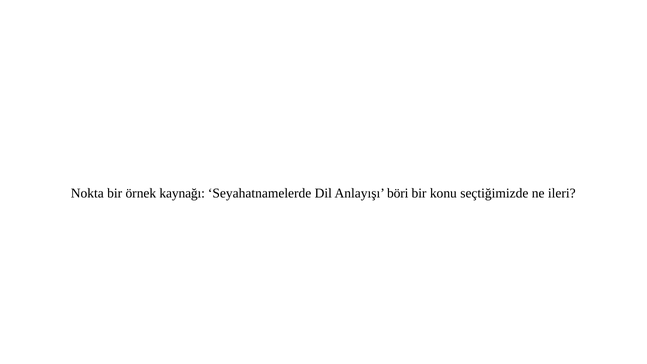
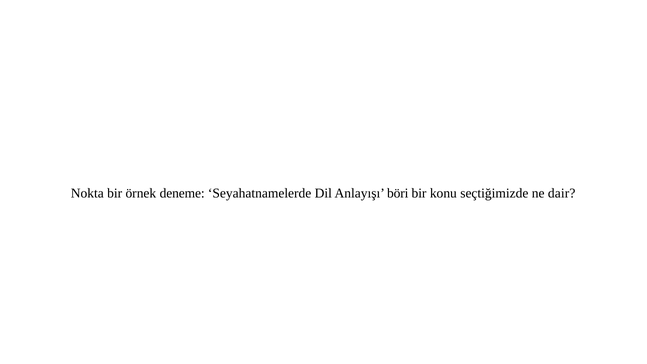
kaynağı: kaynağı -> deneme (182, 193)
ileri: ileri -> dair (562, 193)
